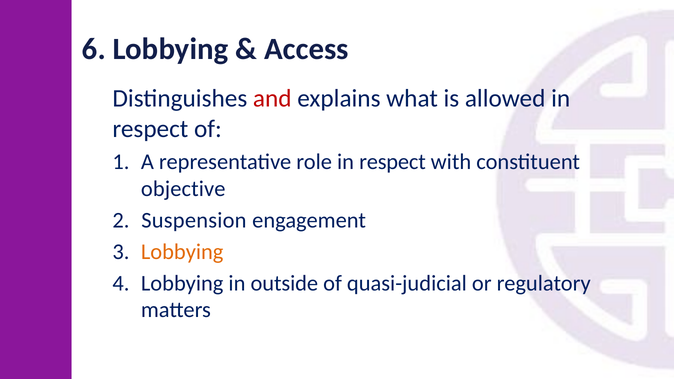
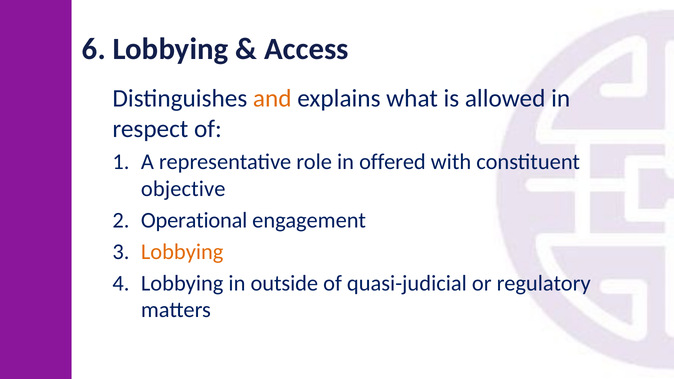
and colour: red -> orange (272, 99)
role in respect: respect -> offered (392, 162)
Suspension: Suspension -> Operational (194, 220)
